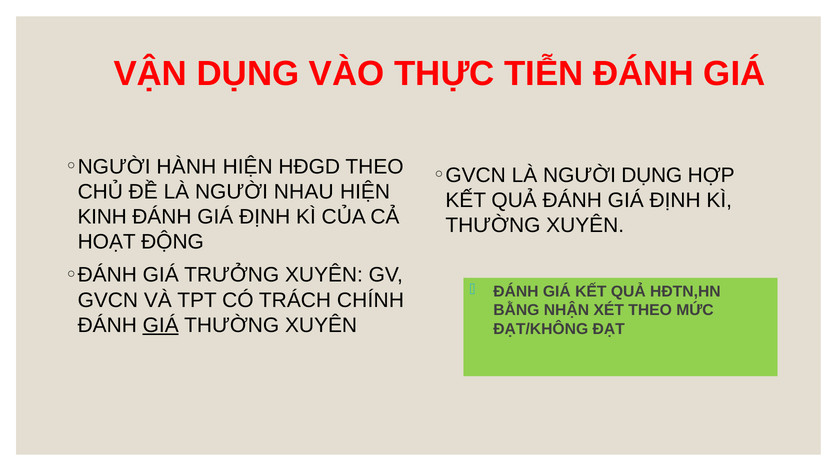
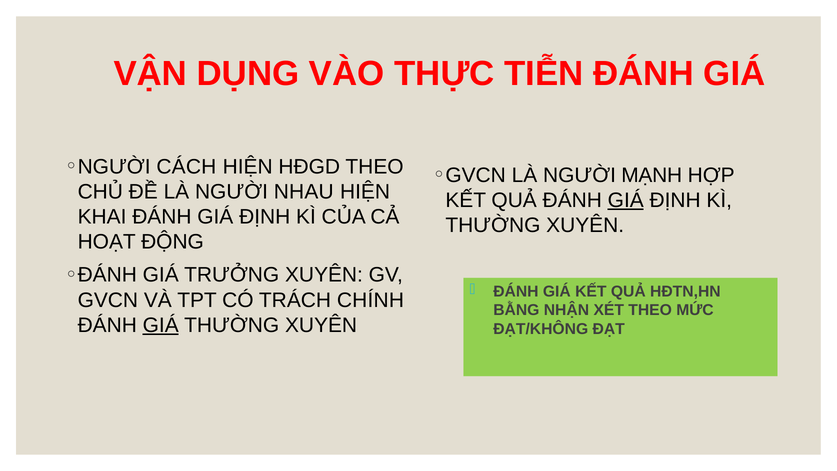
HÀNH: HÀNH -> CÁCH (186, 167)
NGƯỜI DỤNG: DỤNG -> MẠNH (652, 175)
GIÁ underline: none -> present (626, 200)
KINH: KINH -> KHAI (102, 217)
